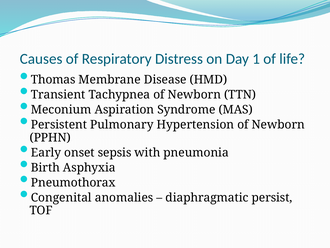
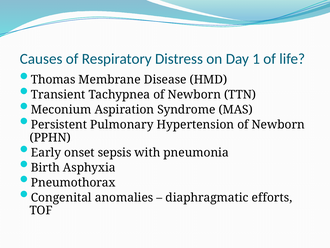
persist: persist -> efforts (272, 197)
